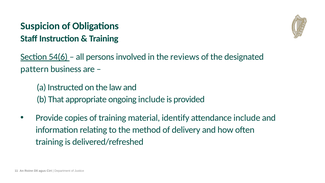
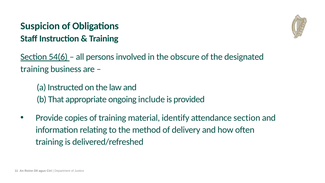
reviews: reviews -> obscure (185, 57)
pattern: pattern -> training (35, 69)
attendance include: include -> section (247, 118)
